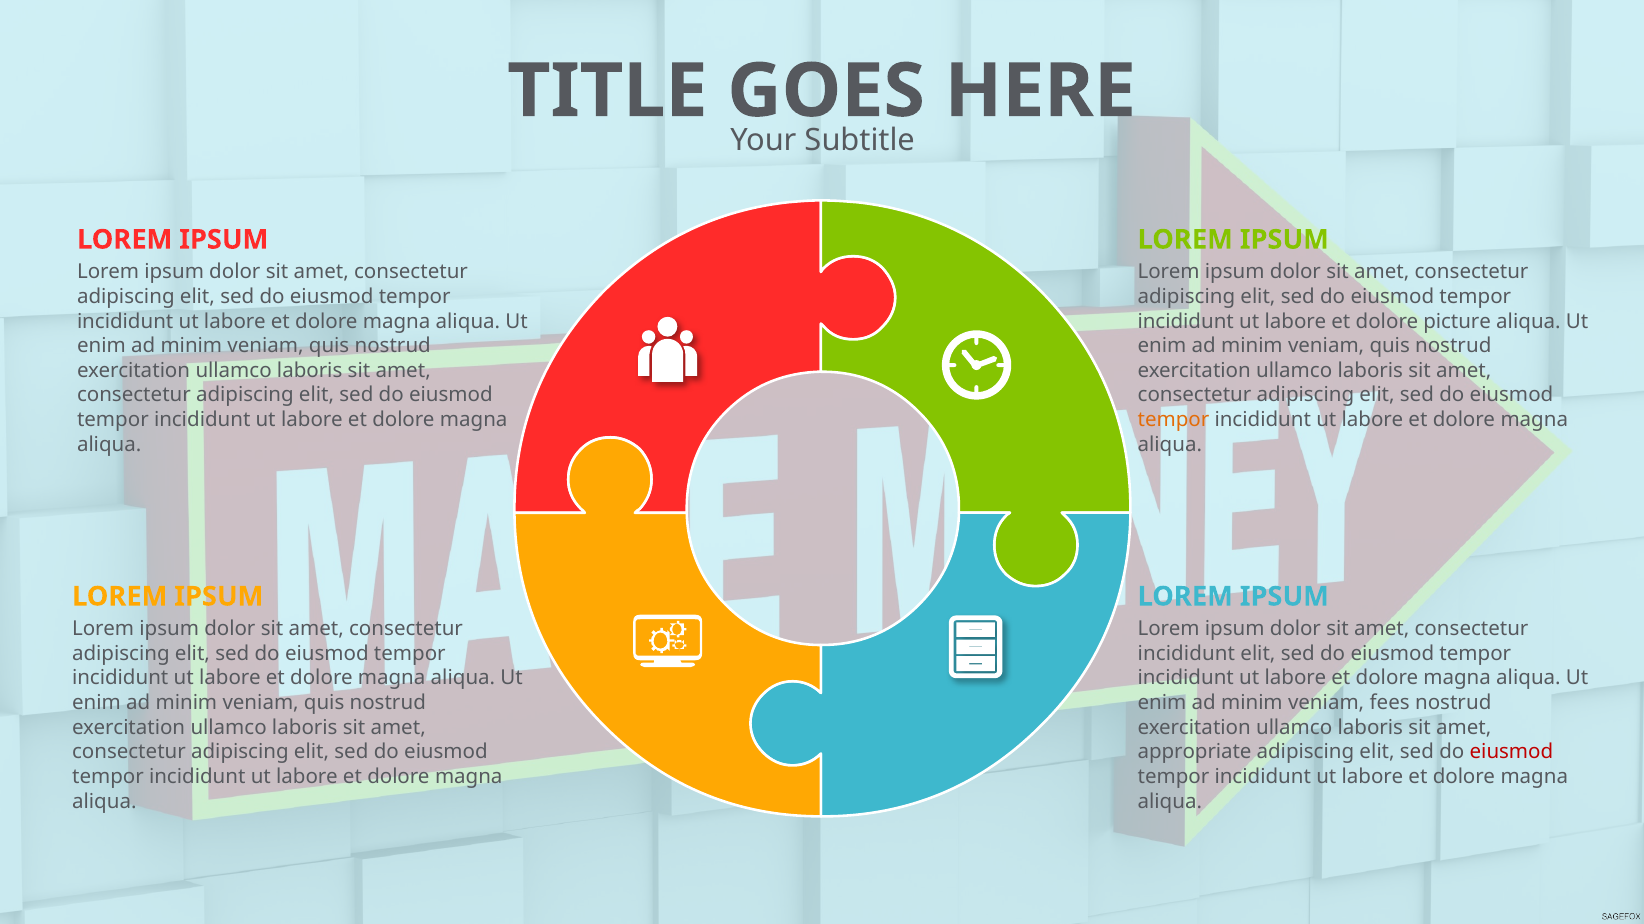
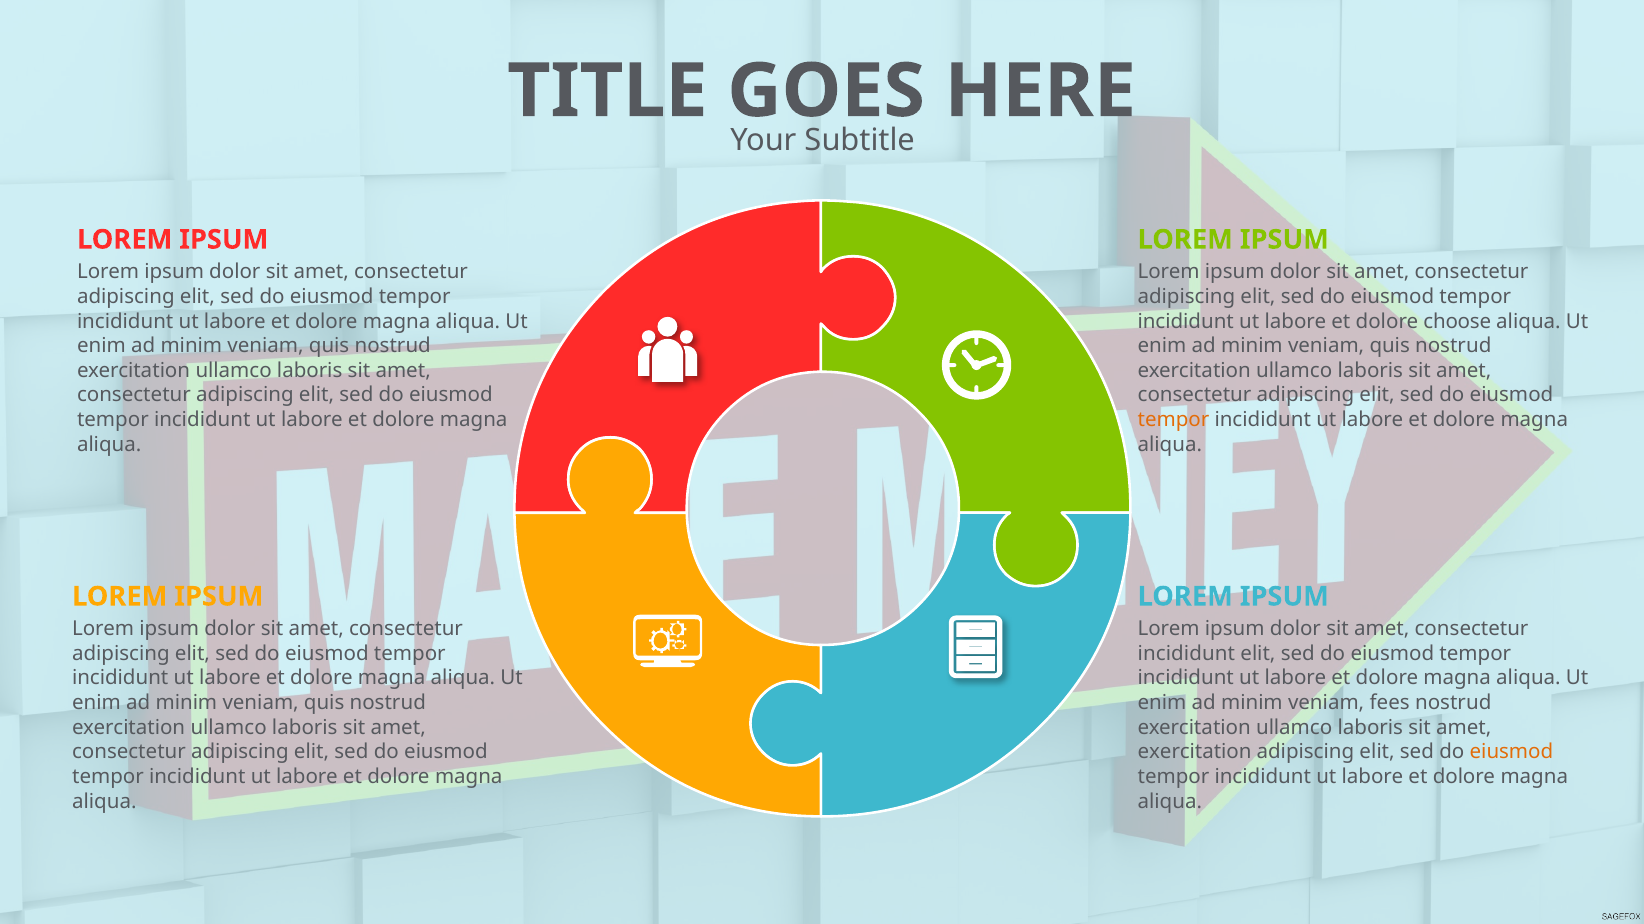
picture: picture -> choose (1457, 322)
appropriate: appropriate -> exercitation (1195, 753)
eiusmod colour: red -> orange (1511, 753)
